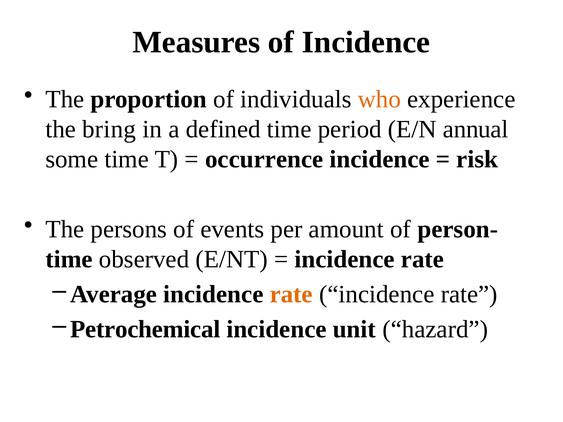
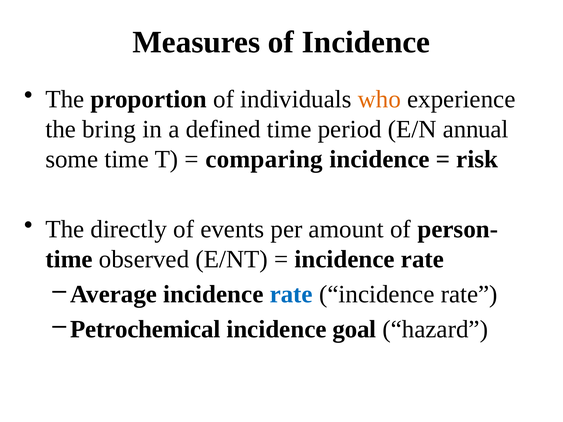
occurrence: occurrence -> comparing (264, 159)
persons: persons -> directly (129, 229)
rate colour: orange -> blue (291, 294)
unit: unit -> goal (354, 330)
